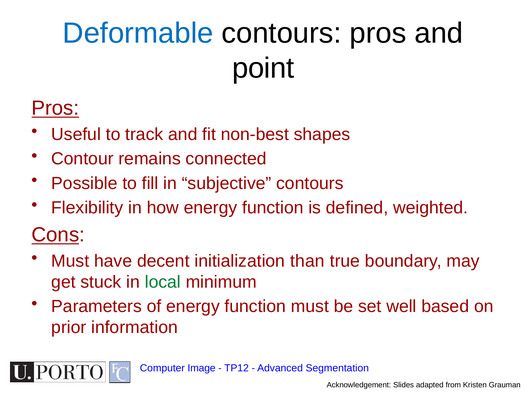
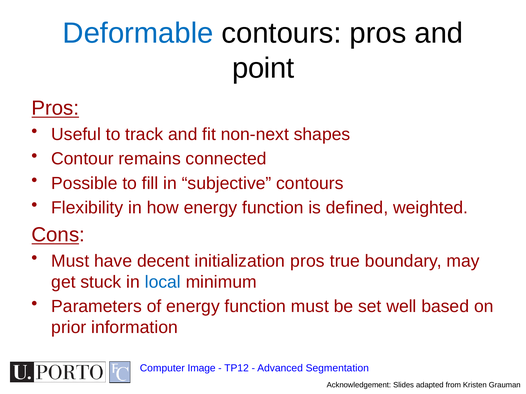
non-best: non-best -> non-next (255, 134)
initialization than: than -> pros (307, 261)
local colour: green -> blue (163, 282)
